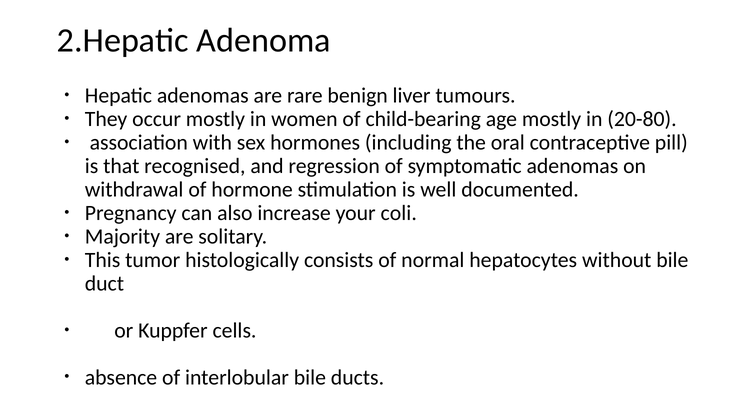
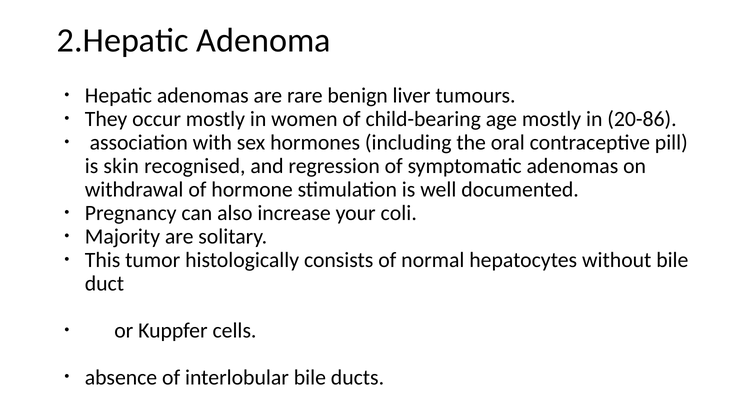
20-80: 20-80 -> 20-86 (642, 119)
that: that -> skin (121, 166)
